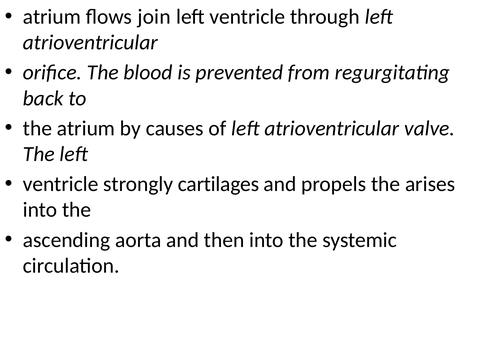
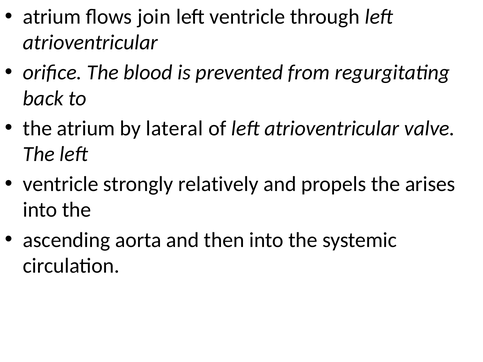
causes: causes -> lateral (174, 128)
cartilages: cartilages -> relatively (218, 184)
